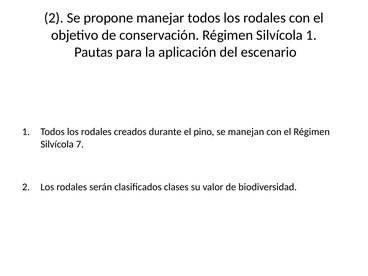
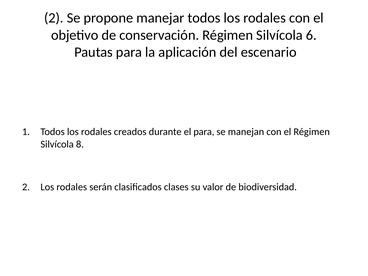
Silvícola 1: 1 -> 6 (311, 35)
el pino: pino -> para (204, 132)
7: 7 -> 8 (80, 144)
